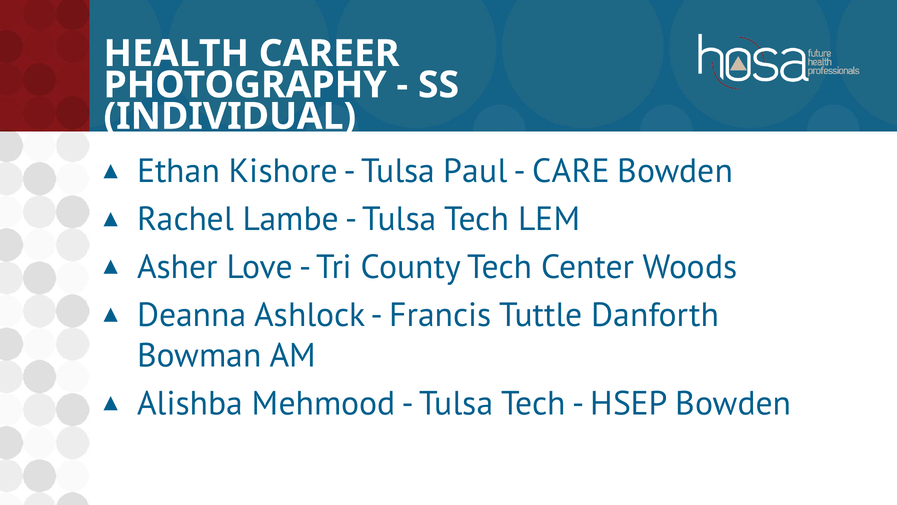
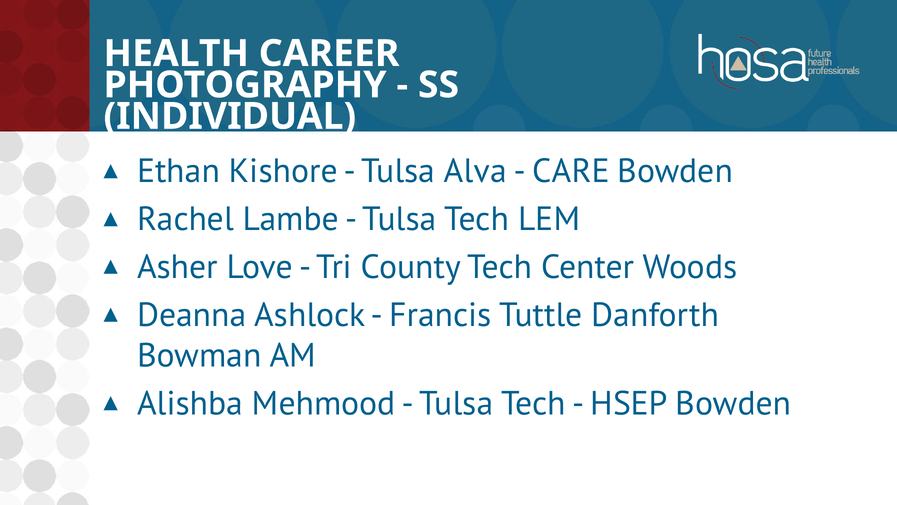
Paul: Paul -> Alva (475, 171)
